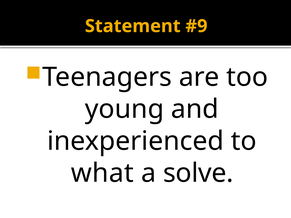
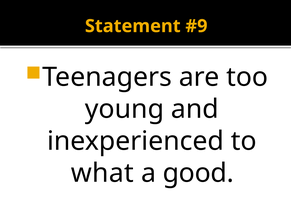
solve: solve -> good (198, 173)
